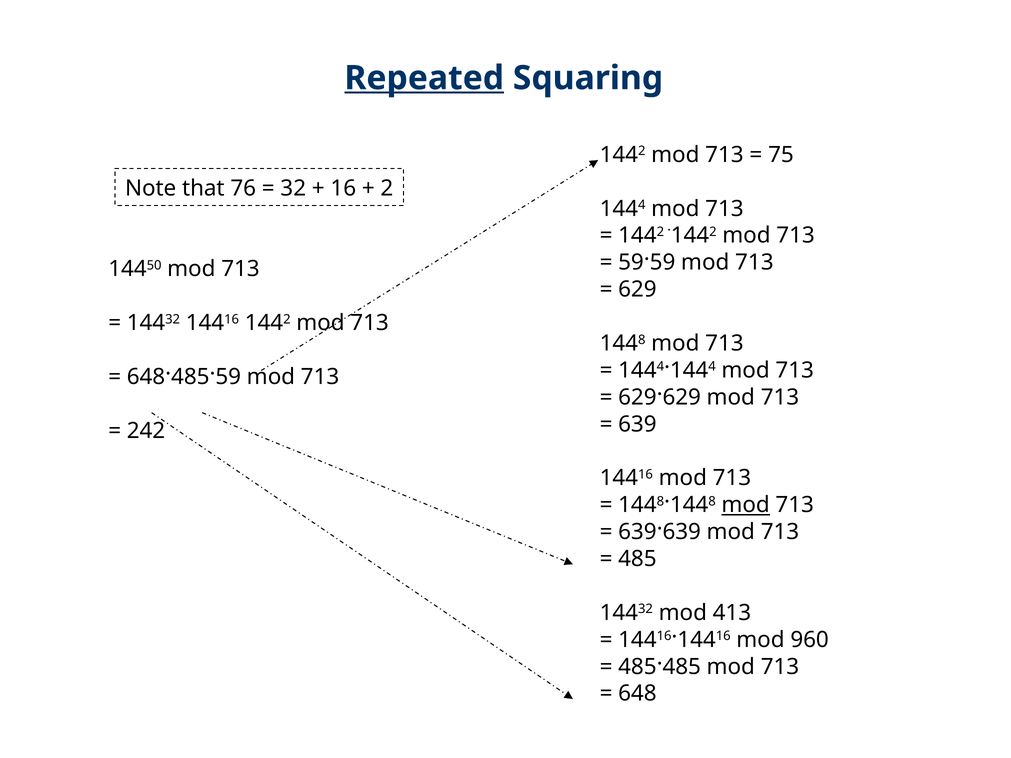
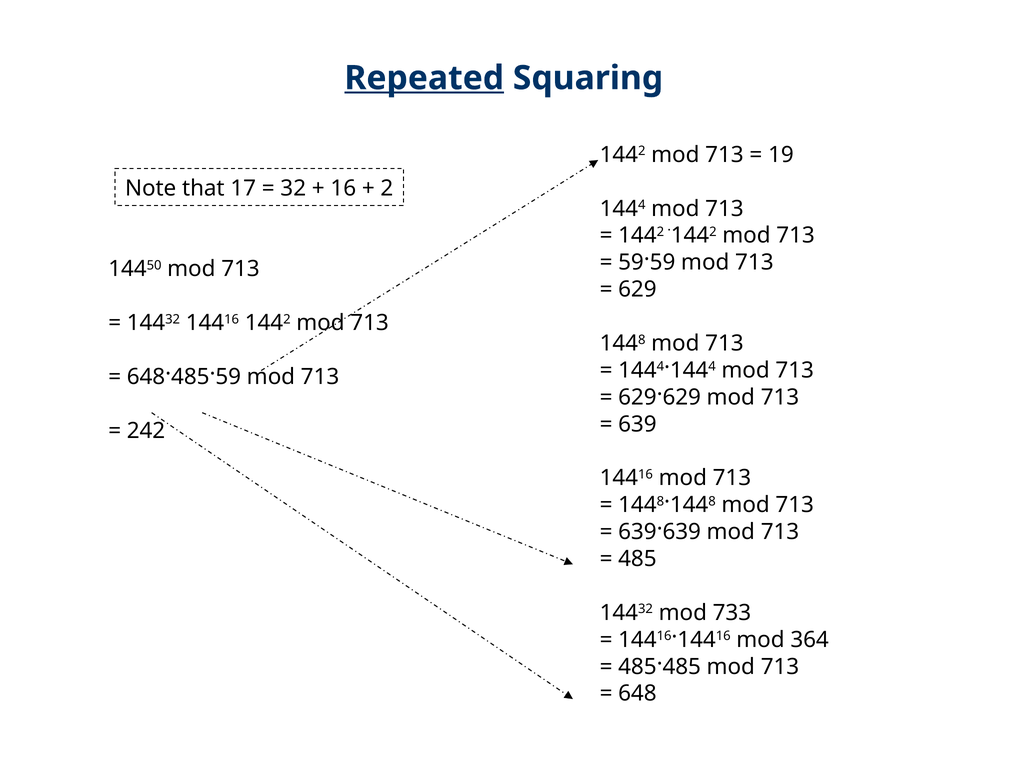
75: 75 -> 19 (781, 155)
76: 76 -> 17 (243, 189)
mod underline: present -> none (746, 505)
413: 413 -> 733 (732, 613)
960: 960 -> 364 (810, 640)
